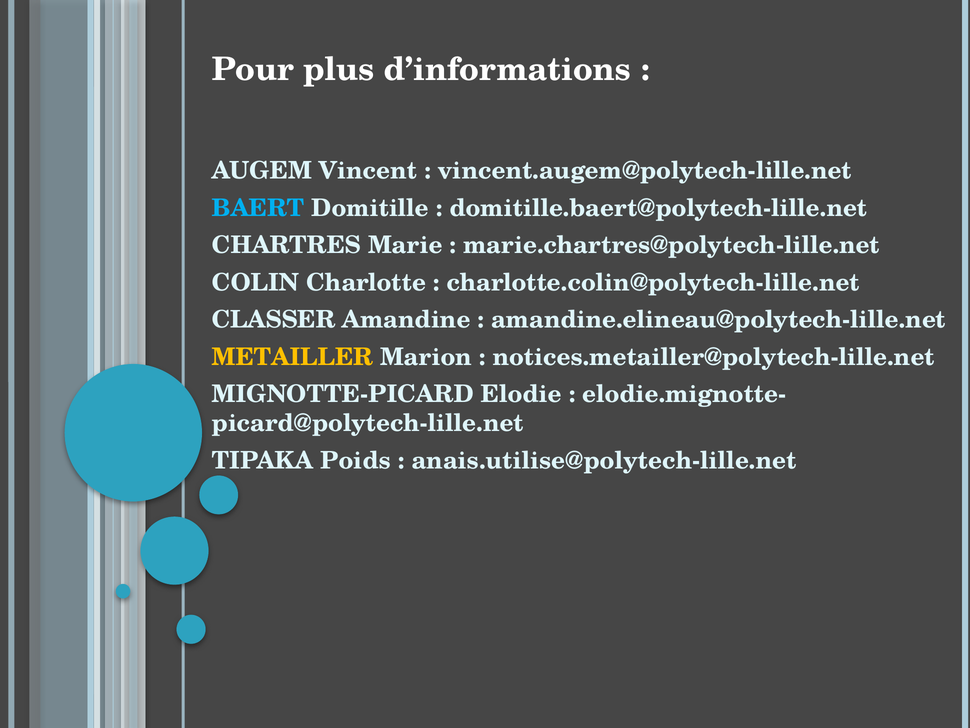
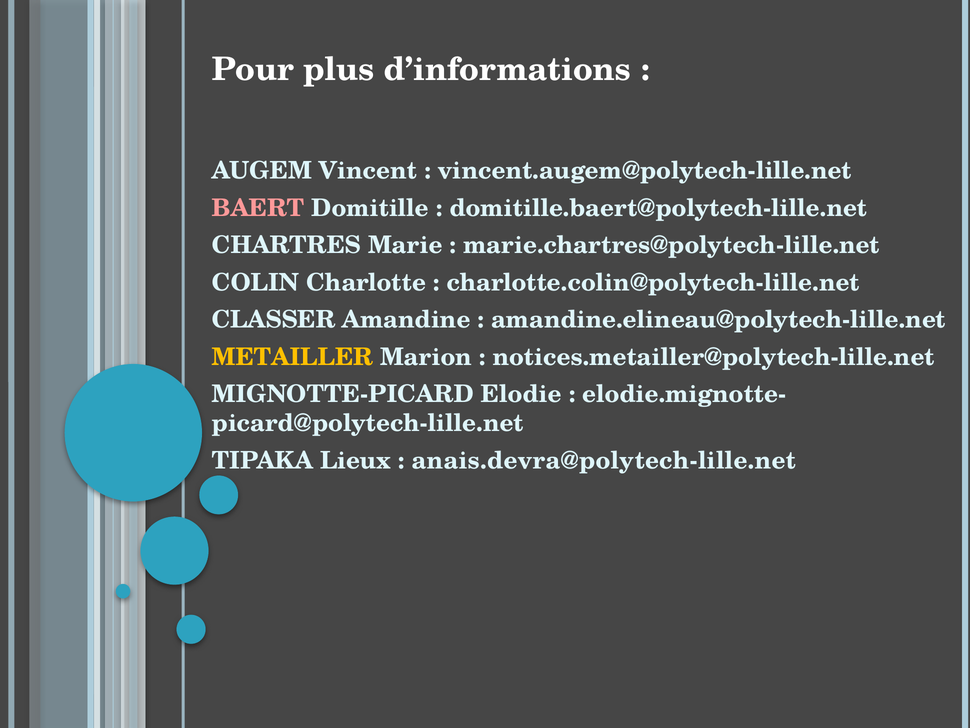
BAERT colour: light blue -> pink (258, 208)
Poids: Poids -> Lieux (356, 460)
anais.utilise@polytech-lille.net: anais.utilise@polytech-lille.net -> anais.devra@polytech-lille.net (604, 460)
